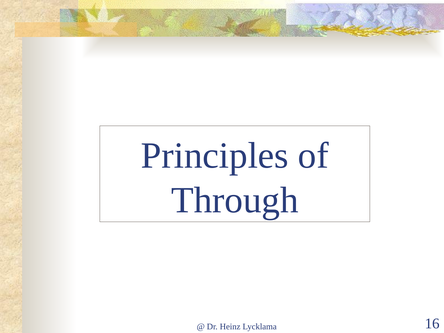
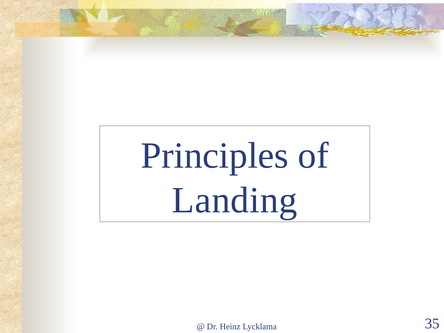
Through: Through -> Landing (235, 200)
16: 16 -> 35 (432, 324)
